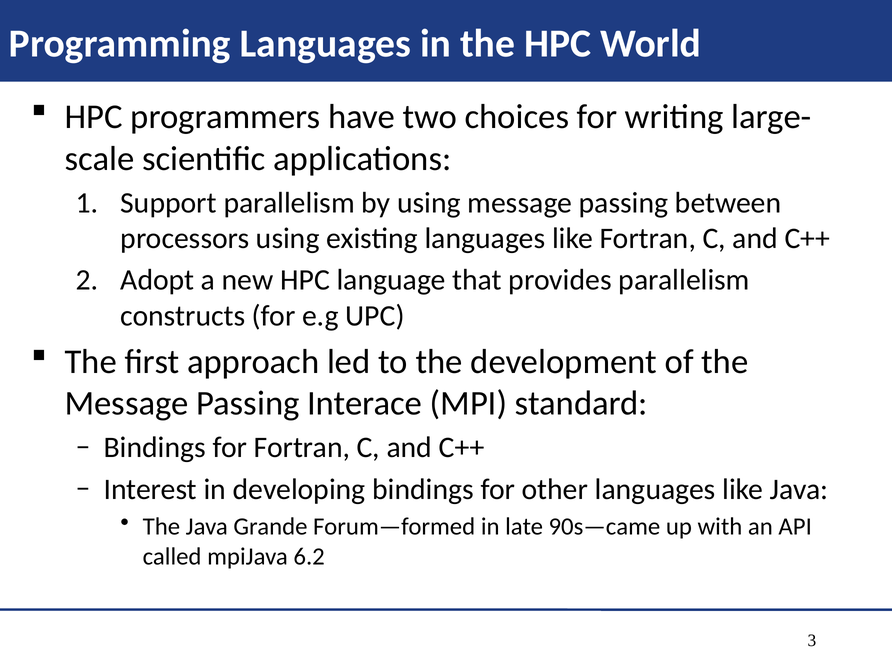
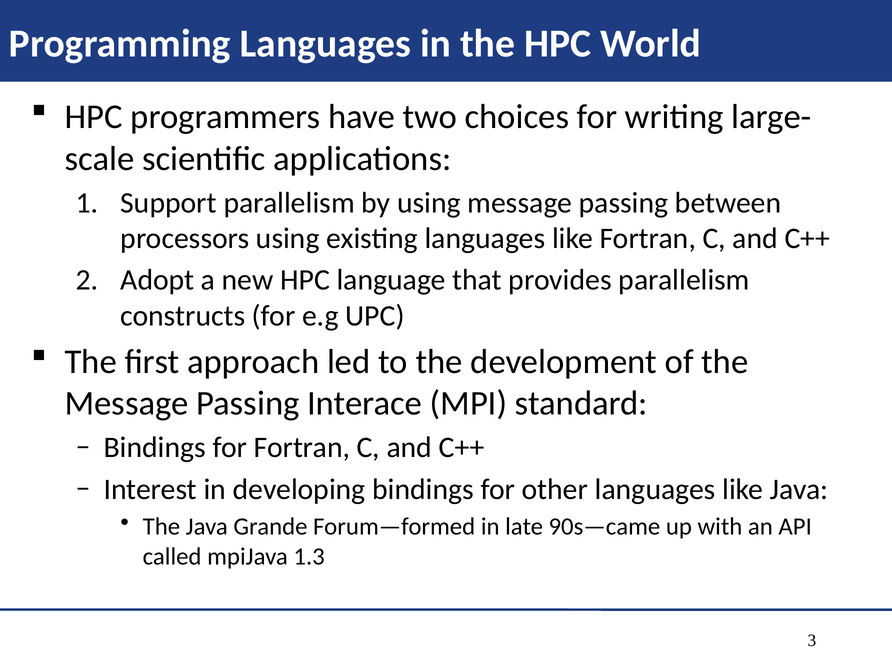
6.2: 6.2 -> 1.3 (309, 556)
